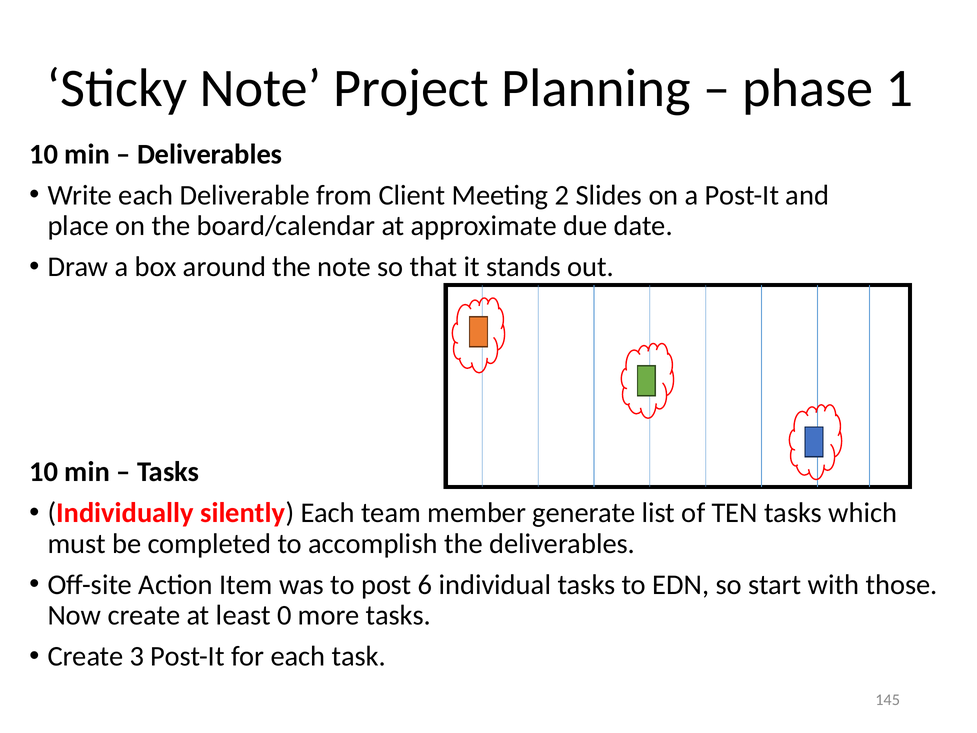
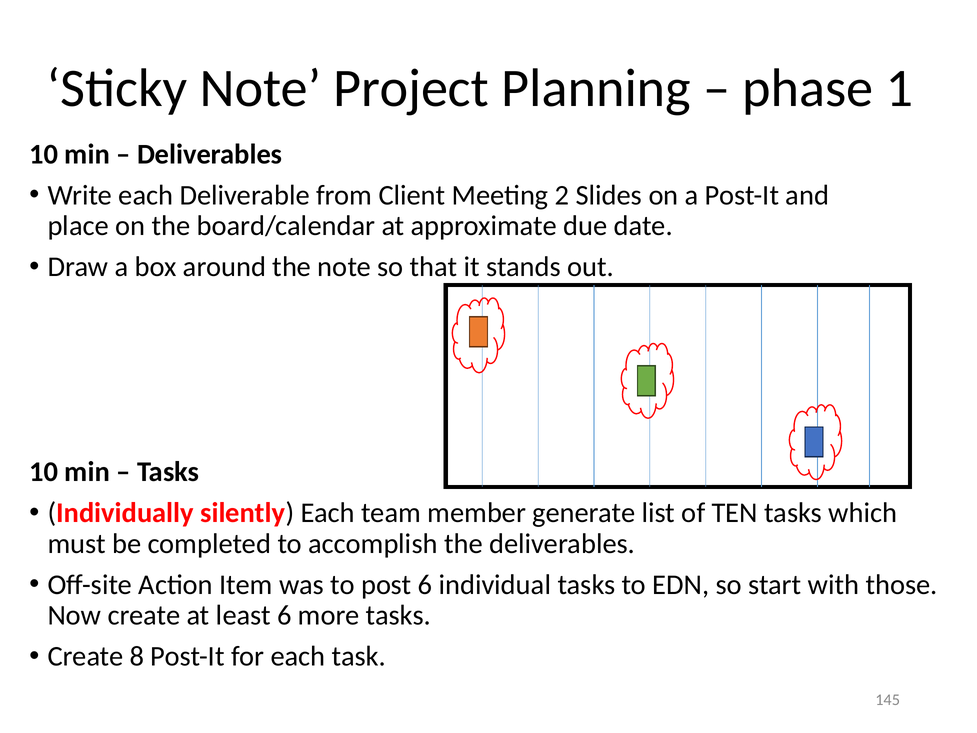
least 0: 0 -> 6 (284, 615)
3: 3 -> 8 (137, 656)
